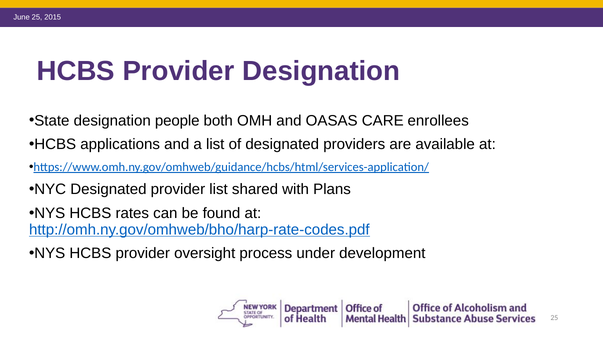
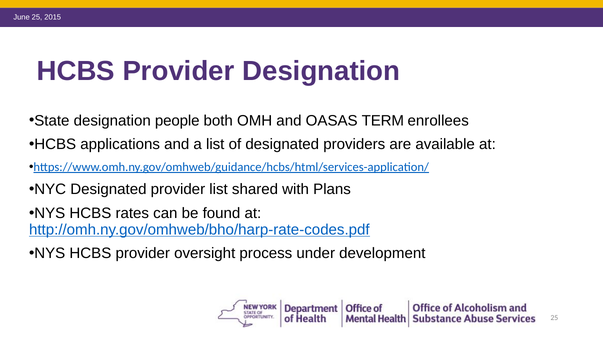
CARE: CARE -> TERM (383, 121)
